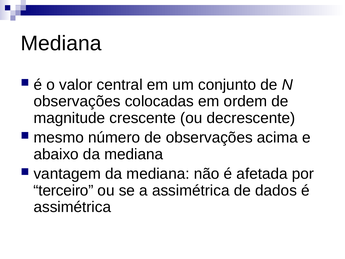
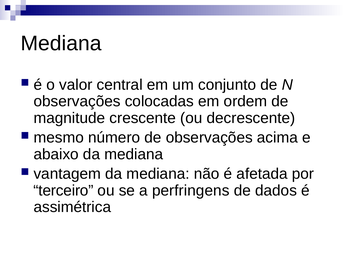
a assimétrica: assimétrica -> perfringens (191, 190)
